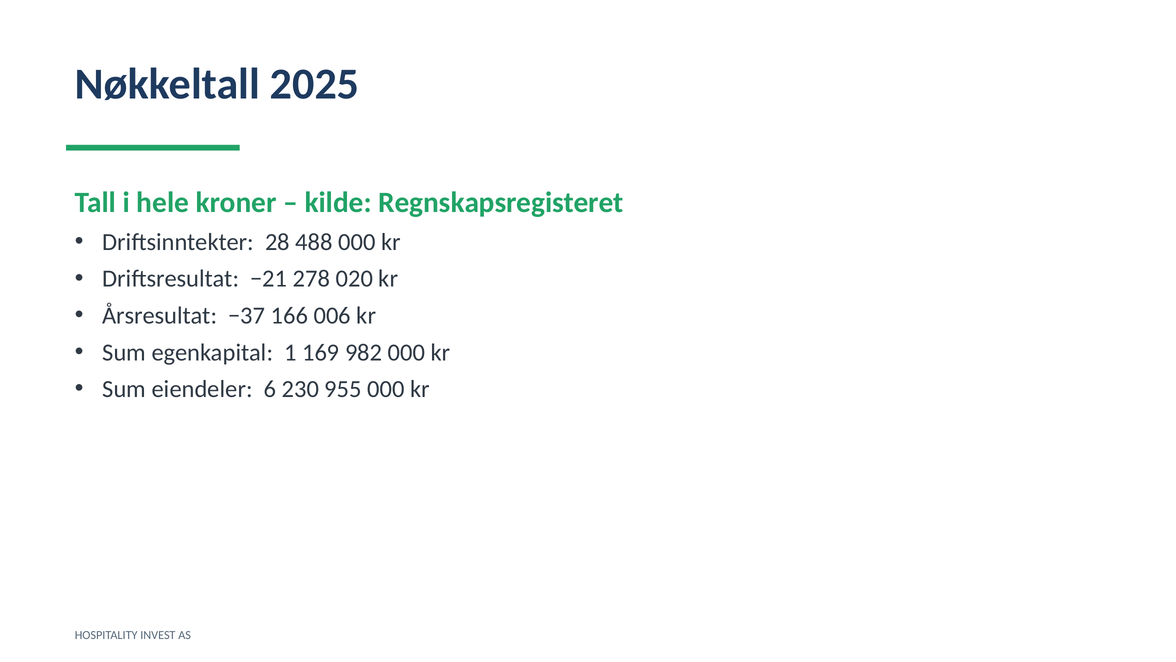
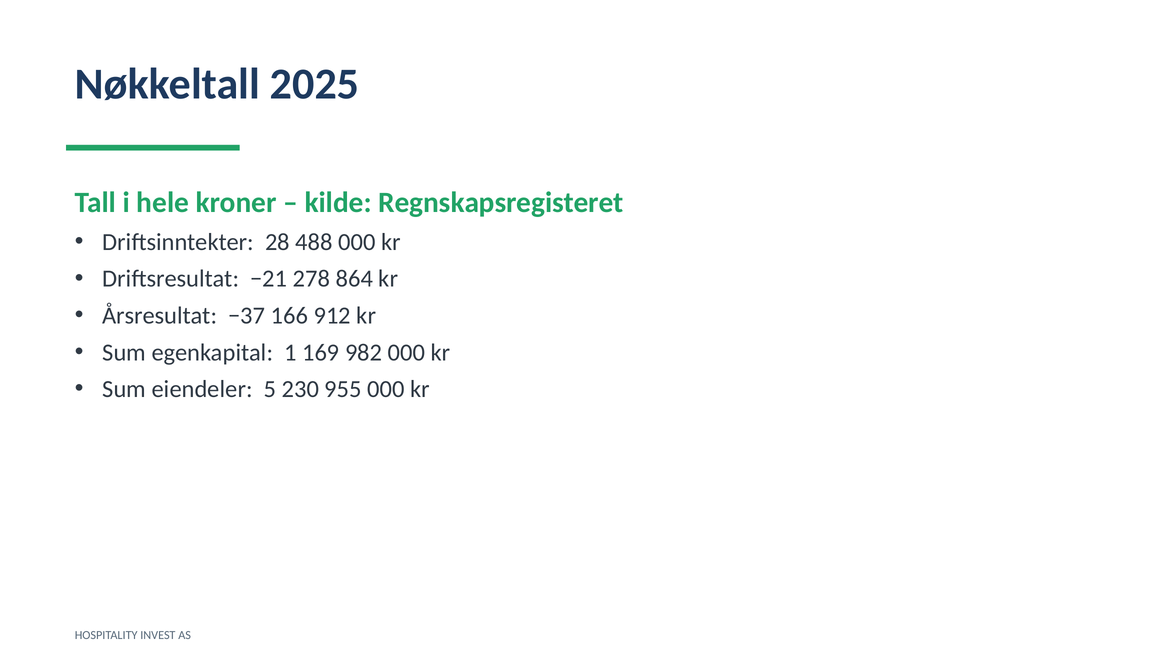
020: 020 -> 864 (354, 279)
006: 006 -> 912 (332, 315)
6: 6 -> 5 (270, 389)
